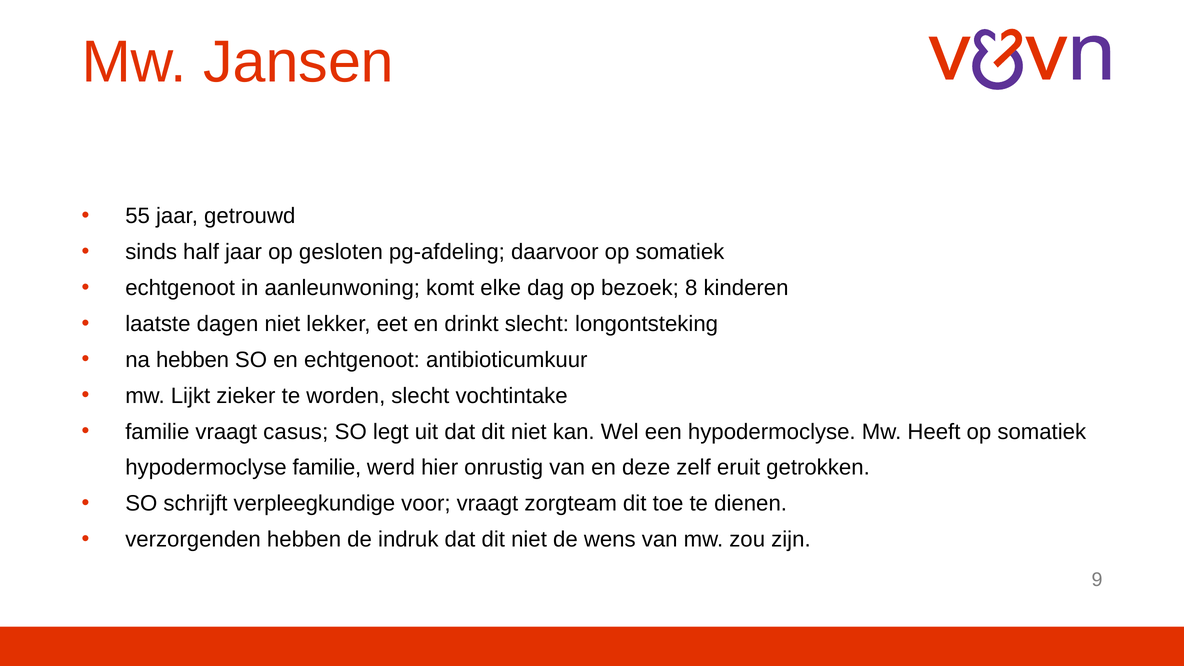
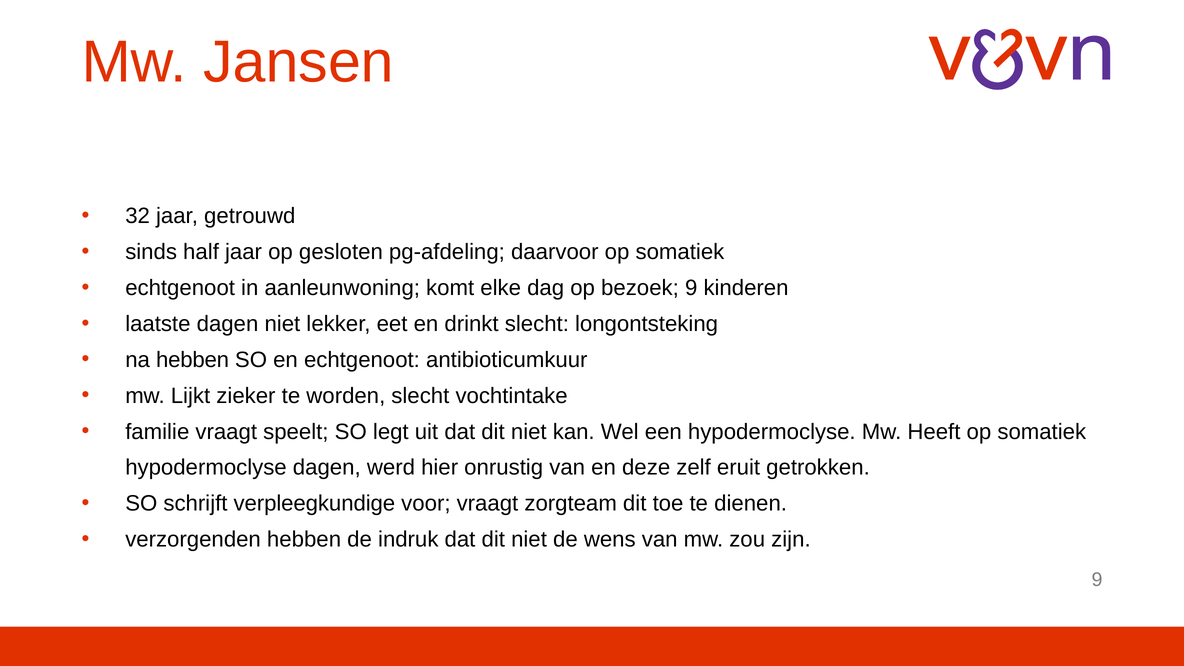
55: 55 -> 32 (138, 216)
bezoek 8: 8 -> 9 (691, 288)
casus: casus -> speelt (296, 432)
hypodermoclyse familie: familie -> dagen (327, 468)
